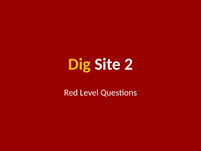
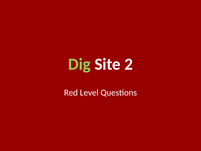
Dig colour: yellow -> light green (79, 64)
